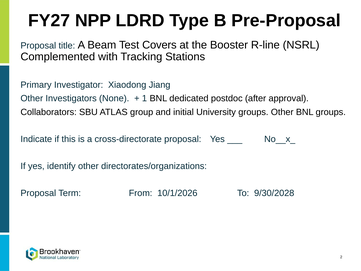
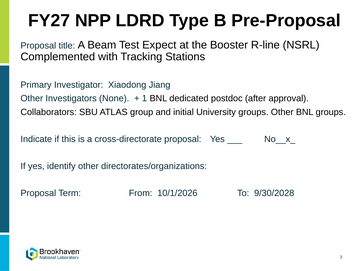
Covers: Covers -> Expect (159, 45)
